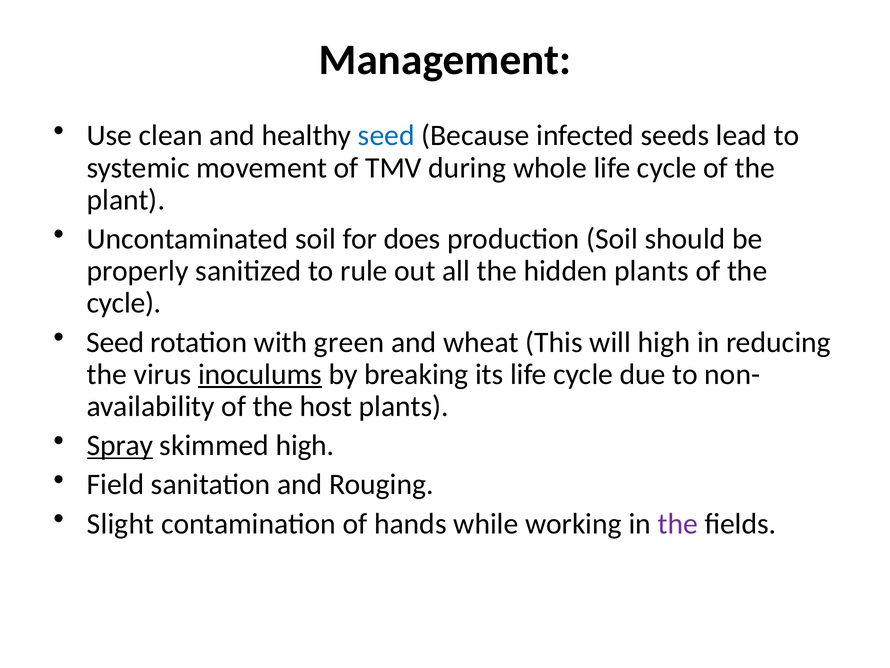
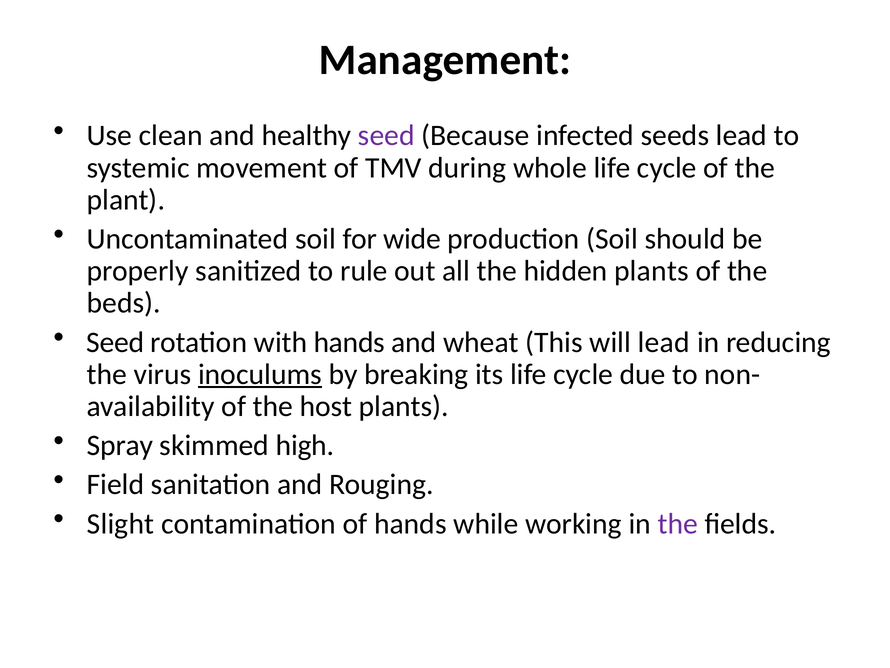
seed colour: blue -> purple (386, 136)
does: does -> wide (412, 239)
cycle: cycle -> beds (124, 303)
with green: green -> hands (349, 342)
will high: high -> lead (664, 342)
Spray underline: present -> none (120, 445)
